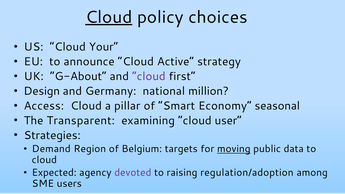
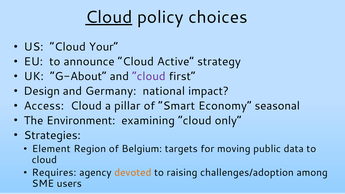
million: million -> impact (208, 91)
Transparent: Transparent -> Environment (81, 121)
user: user -> only (228, 121)
Demand: Demand -> Element (51, 149)
moving underline: present -> none (234, 149)
Expected: Expected -> Requires (54, 173)
devoted colour: purple -> orange (133, 173)
regulation/adoption: regulation/adoption -> challenges/adoption (247, 173)
